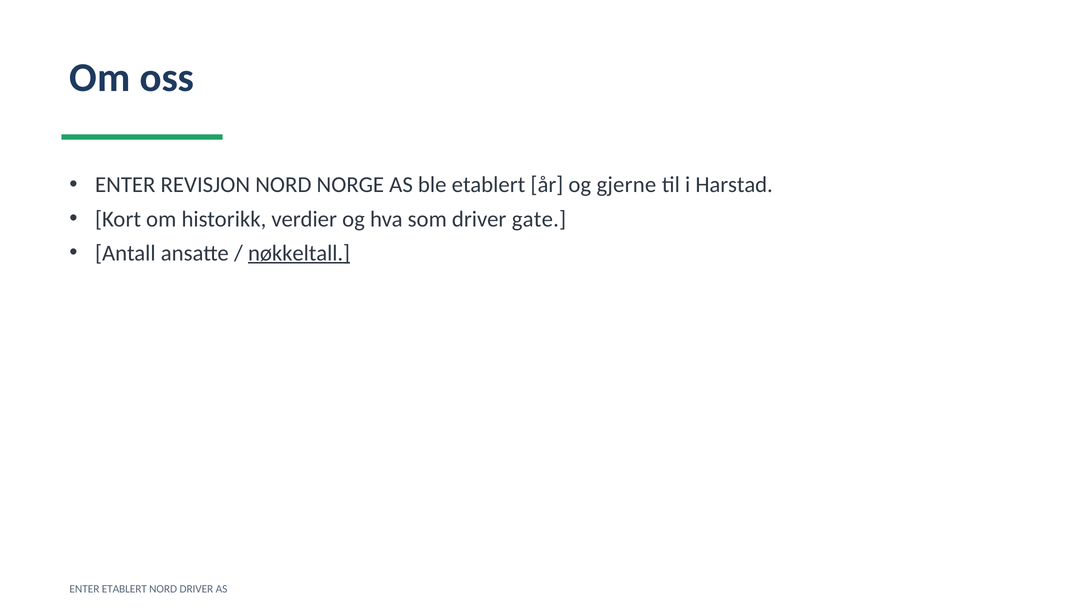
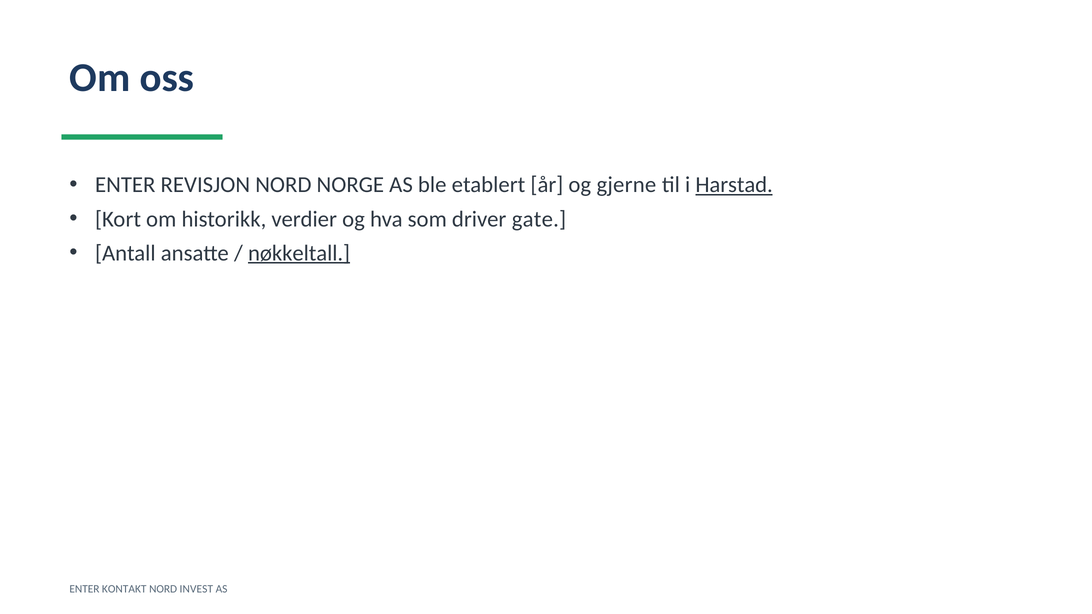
Harstad underline: none -> present (734, 185)
ENTER ETABLERT: ETABLERT -> KONTAKT (124, 589)
NORD DRIVER: DRIVER -> INVEST (196, 589)
